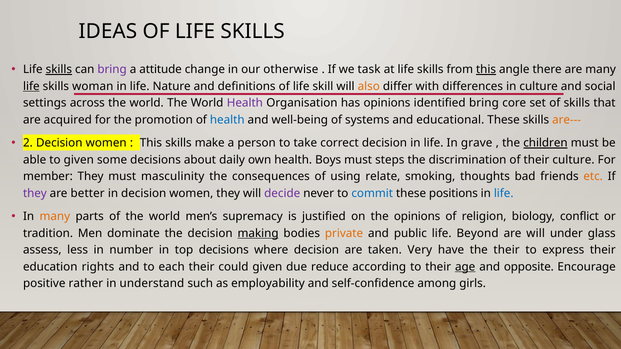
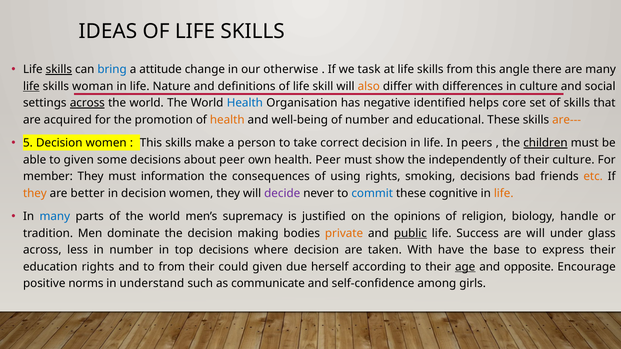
bring colour: purple -> blue (112, 70)
this underline: present -> none (486, 70)
across underline: none -> present (87, 103)
Health colour: purple -> blue (245, 103)
has opinions: opinions -> negative (387, 103)
identified bring: bring -> helps (484, 103)
health colour: blue -> orange (227, 120)
of systems: systems -> number (367, 120)
2: 2 -> 5 (28, 143)
grave: grave -> peers (477, 143)
about daily: daily -> peer (232, 160)
health Boys: Boys -> Peer (328, 160)
steps: steps -> show (390, 160)
discrimination: discrimination -> independently (468, 160)
masculinity: masculinity -> information (173, 177)
using relate: relate -> rights (383, 177)
smoking thoughts: thoughts -> decisions (485, 177)
they colour: purple -> orange (35, 193)
positions: positions -> cognitive (453, 193)
life colour: blue -> orange (504, 193)
many colour: orange -> blue (55, 217)
conflict: conflict -> handle (579, 217)
making underline: present -> none (258, 233)
public underline: none -> present (410, 233)
Beyond: Beyond -> Success (478, 233)
assess: assess -> across (42, 250)
taken Very: Very -> With (420, 250)
the their: their -> base (507, 250)
to each: each -> from (172, 267)
reduce: reduce -> herself (330, 267)
rather: rather -> norms (86, 284)
employability: employability -> communicate (268, 284)
